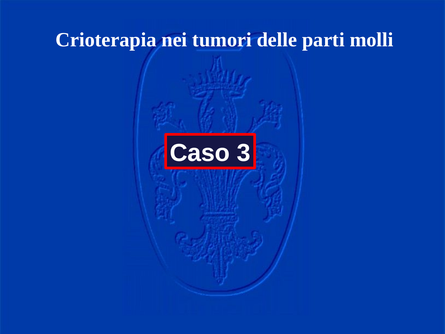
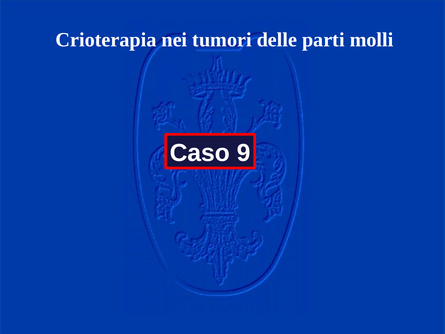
3: 3 -> 9 (244, 153)
